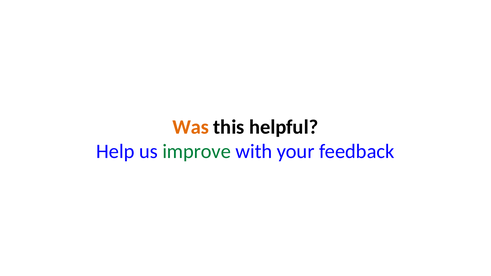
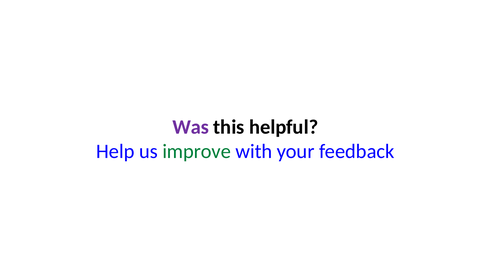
Was colour: orange -> purple (191, 127)
